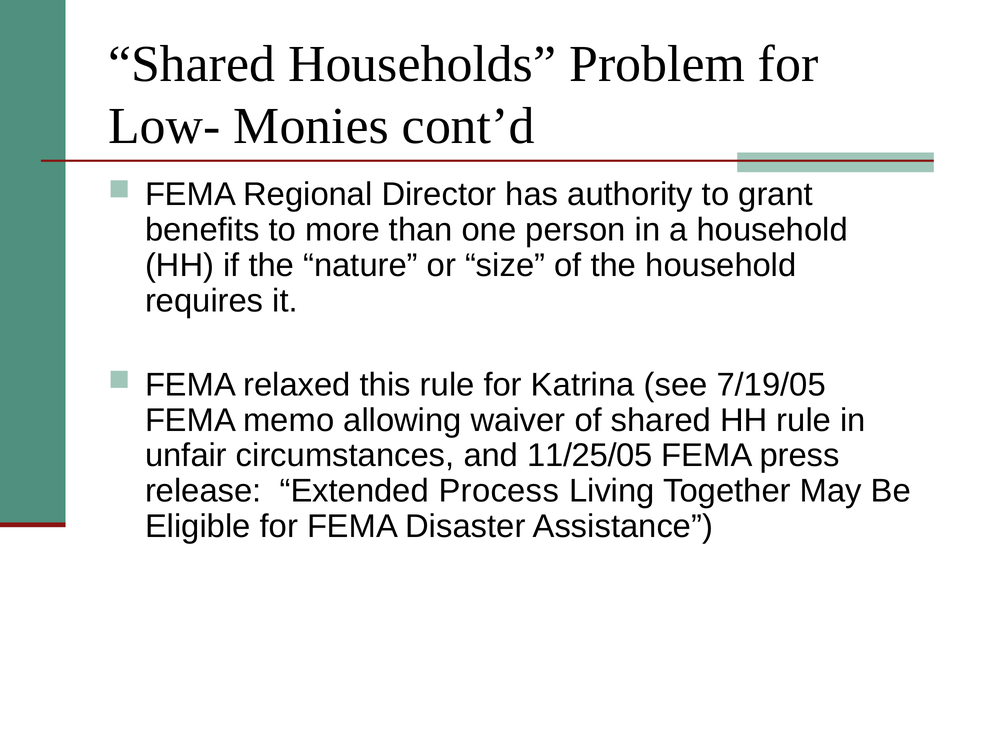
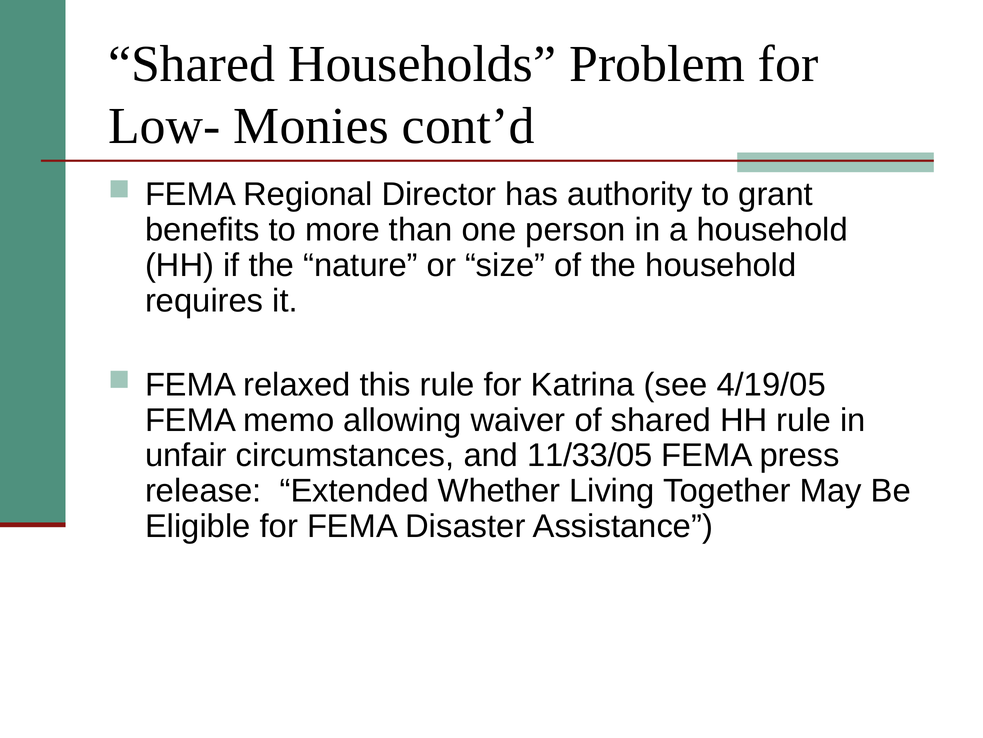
7/19/05: 7/19/05 -> 4/19/05 (771, 384)
11/25/05: 11/25/05 -> 11/33/05 (590, 455)
Process: Process -> Whether (499, 491)
